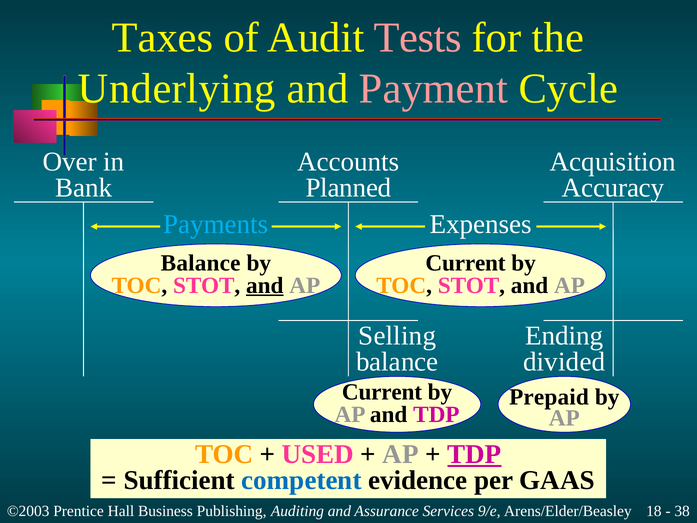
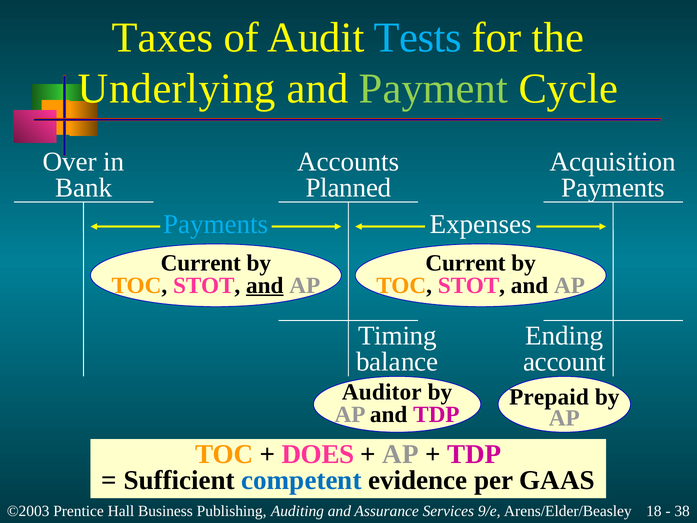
Tests colour: pink -> light blue (418, 38)
Payment colour: pink -> light green (433, 89)
Accuracy: Accuracy -> Payments (613, 188)
Balance: Balance -> Current (201, 263)
Selling: Selling -> Timing (397, 336)
divided: divided -> account (564, 362)
Current: Current -> Auditor (382, 392)
USED: USED -> DOES (318, 454)
TDP underline: present -> none (474, 454)
